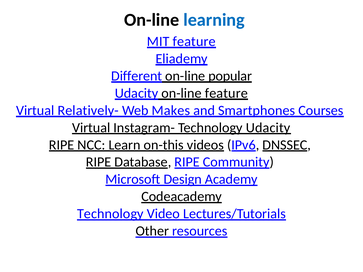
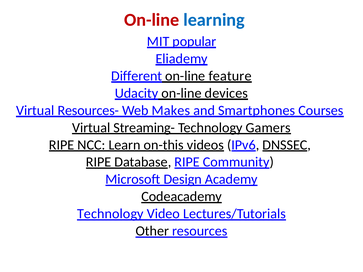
On-line colour: black -> red (152, 20)
MIT feature: feature -> popular (194, 41)
popular: popular -> feature (230, 76)
on-line feature: feature -> devices (226, 93)
Relatively-: Relatively- -> Resources- (88, 110)
Instagram-: Instagram- -> Streaming- (144, 128)
Technology Udacity: Udacity -> Gamers (268, 128)
